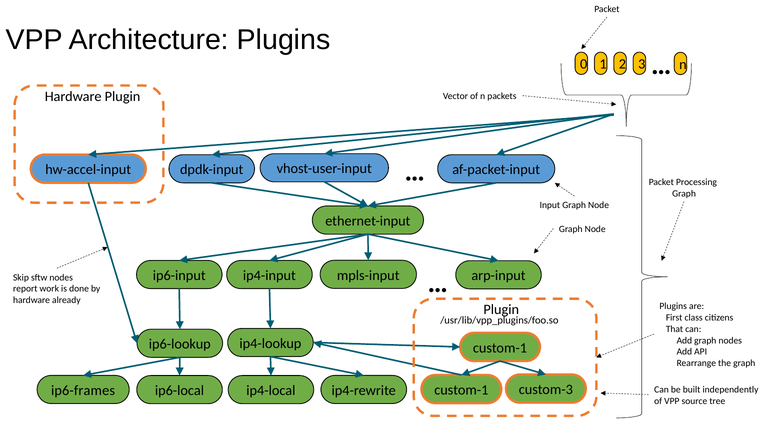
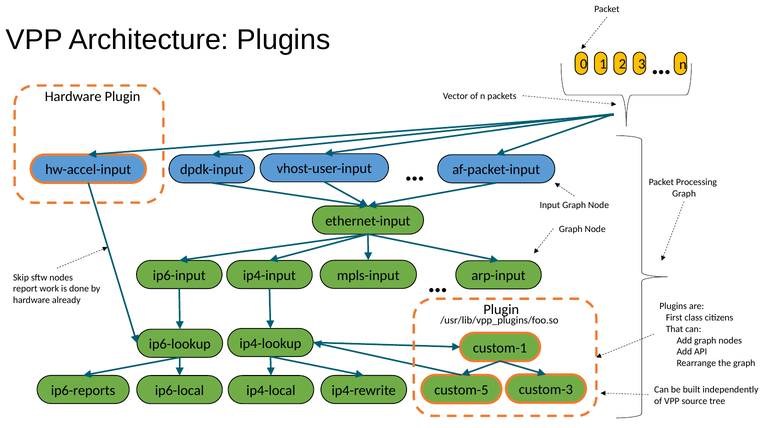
custom-1: custom-1 -> custom-5 (461, 391)
ip6-frames: ip6-frames -> ip6-reports (83, 391)
